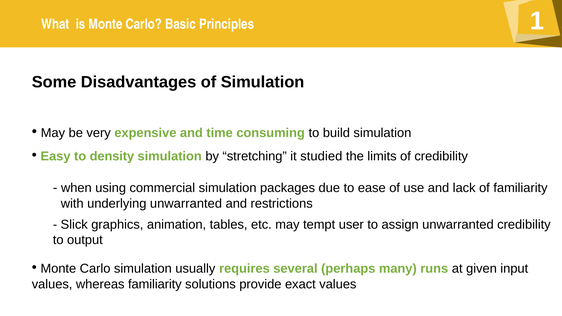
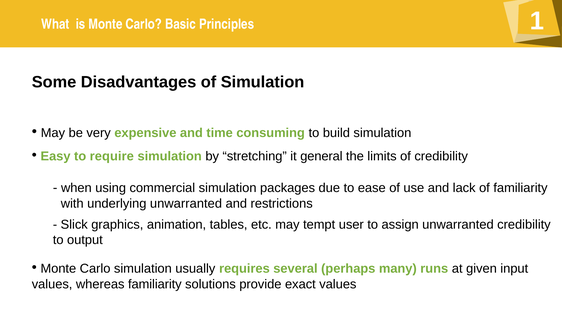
density: density -> require (112, 156)
studied: studied -> general (321, 156)
